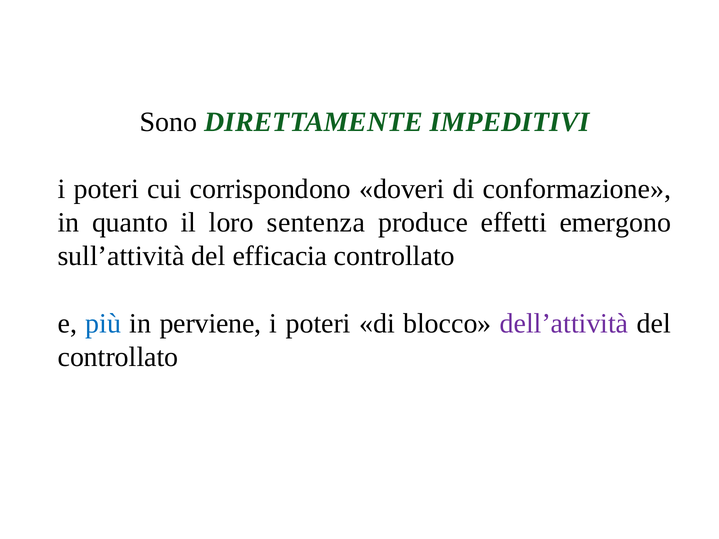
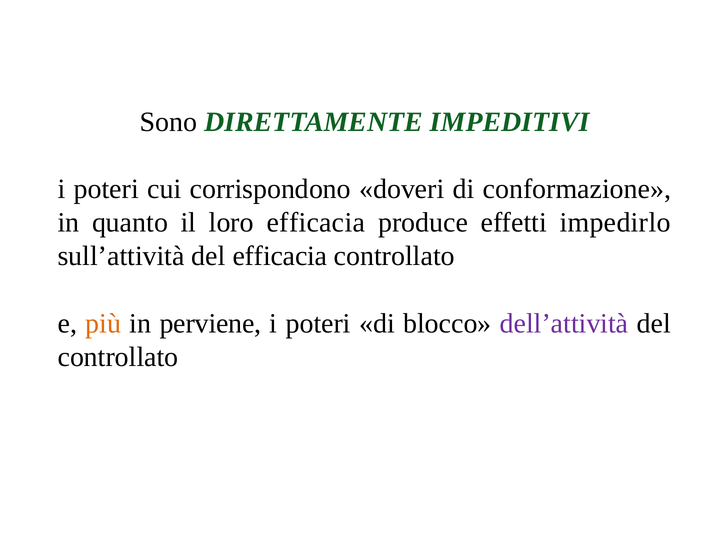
loro sentenza: sentenza -> efficacia (316, 223)
emergono: emergono -> impedirlo (615, 223)
più colour: blue -> orange (103, 323)
